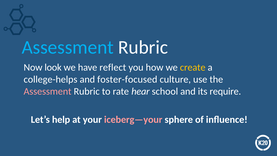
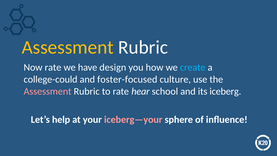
Assessment colour: light blue -> yellow (68, 47)
Now look: look -> rate (53, 67)
reflect: reflect -> design (113, 67)
create colour: yellow -> light blue (193, 67)
college-helps: college-helps -> college-could (51, 79)
require: require -> iceberg (225, 91)
